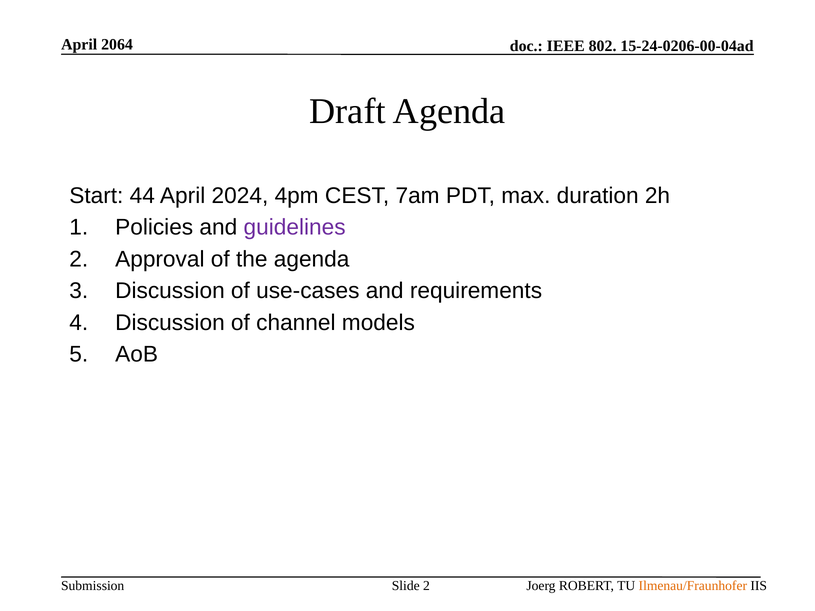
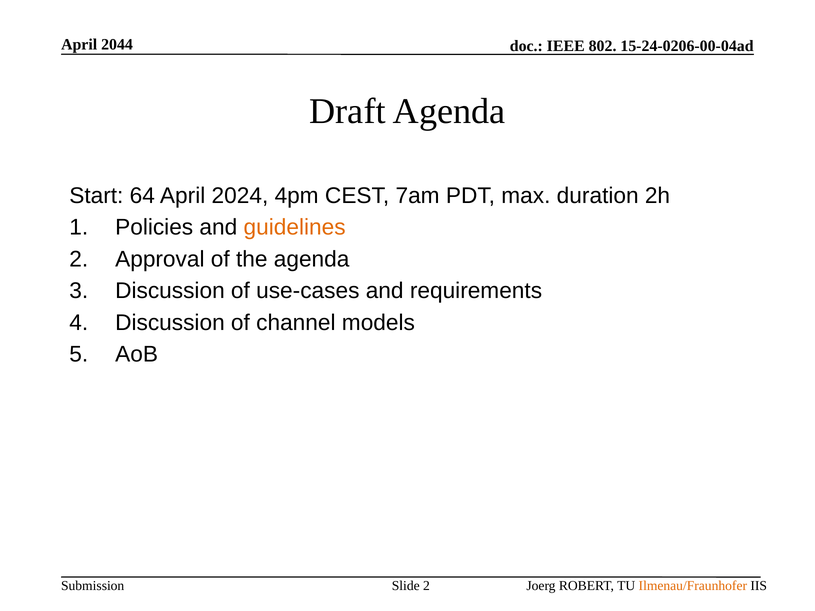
2064: 2064 -> 2044 (117, 44)
44: 44 -> 64 (142, 196)
guidelines colour: purple -> orange (295, 228)
